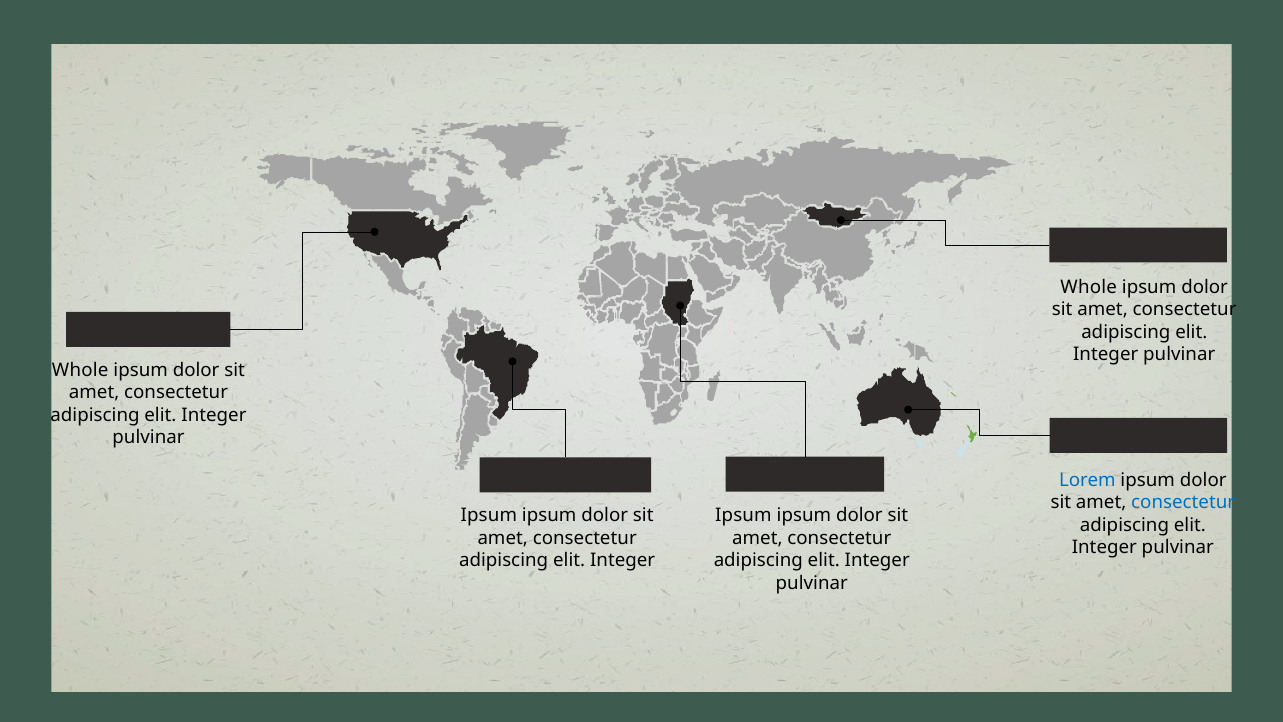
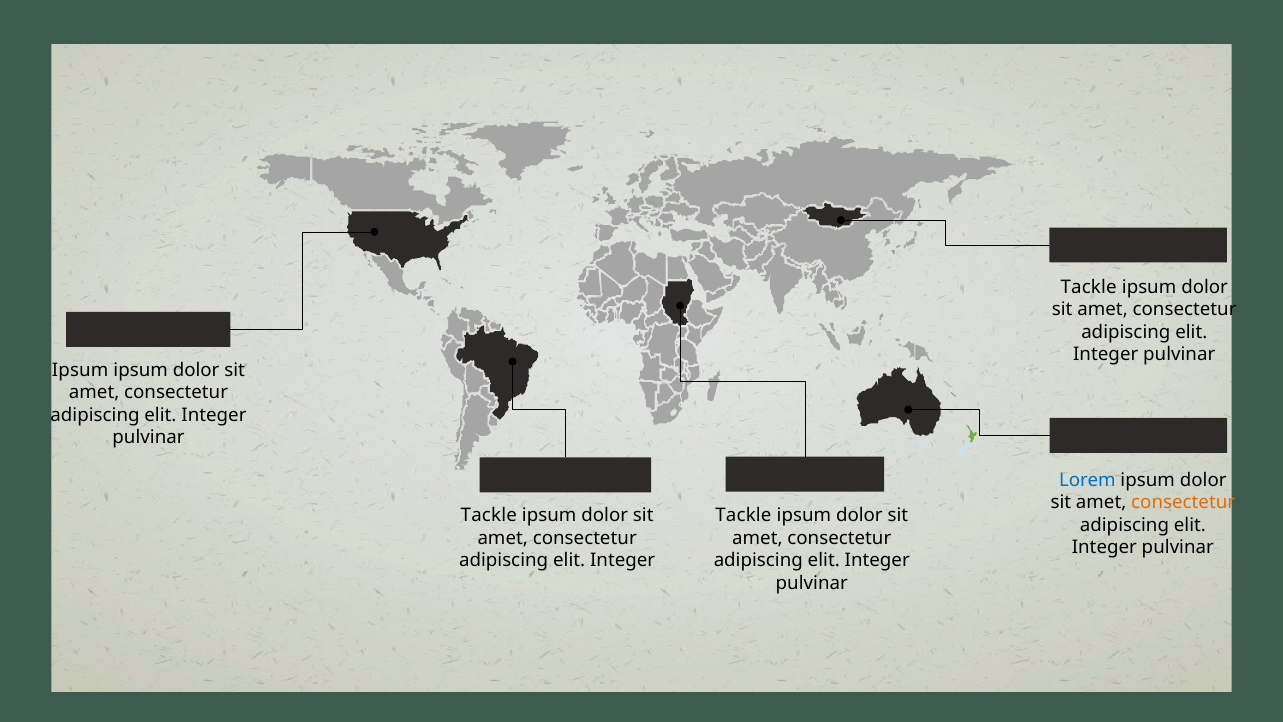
Whole: Whole -> Tackle (1089, 287)
Whole: Whole -> Ipsum (80, 370)
consectetur colour: blue -> orange (1183, 502)
Ipsum: Ipsum -> Tackle (489, 515)
Ipsum: Ipsum -> Tackle (743, 515)
